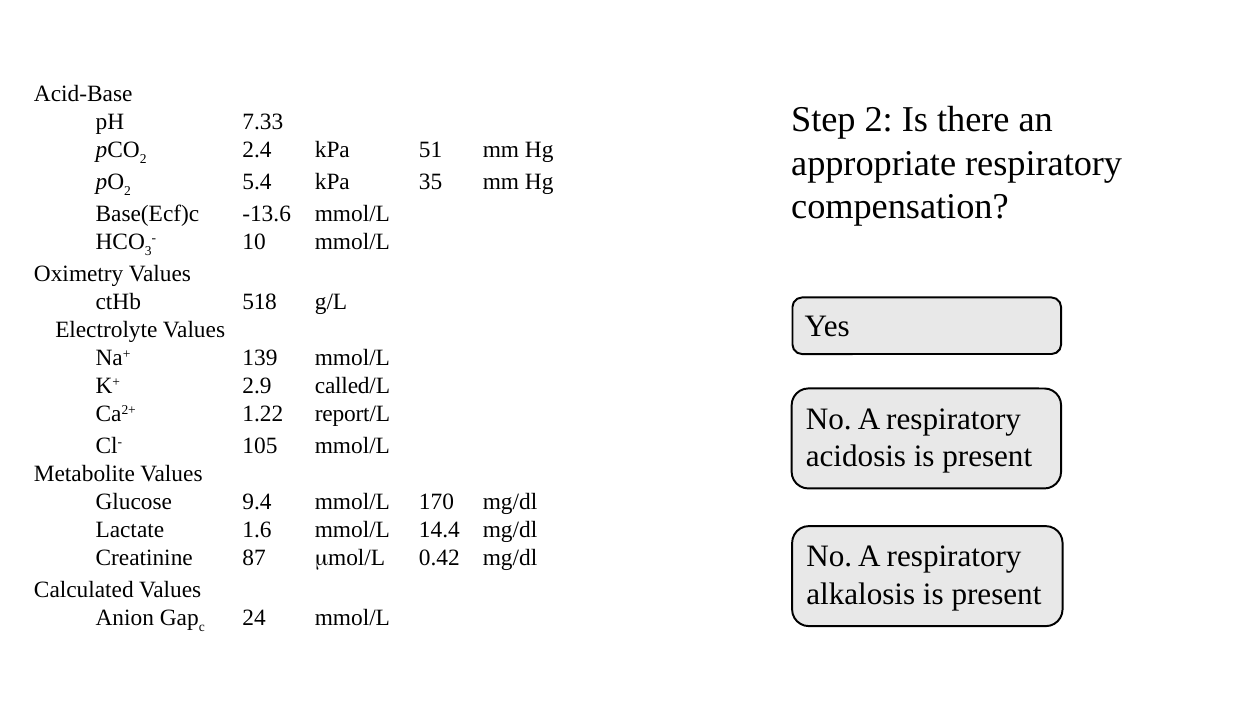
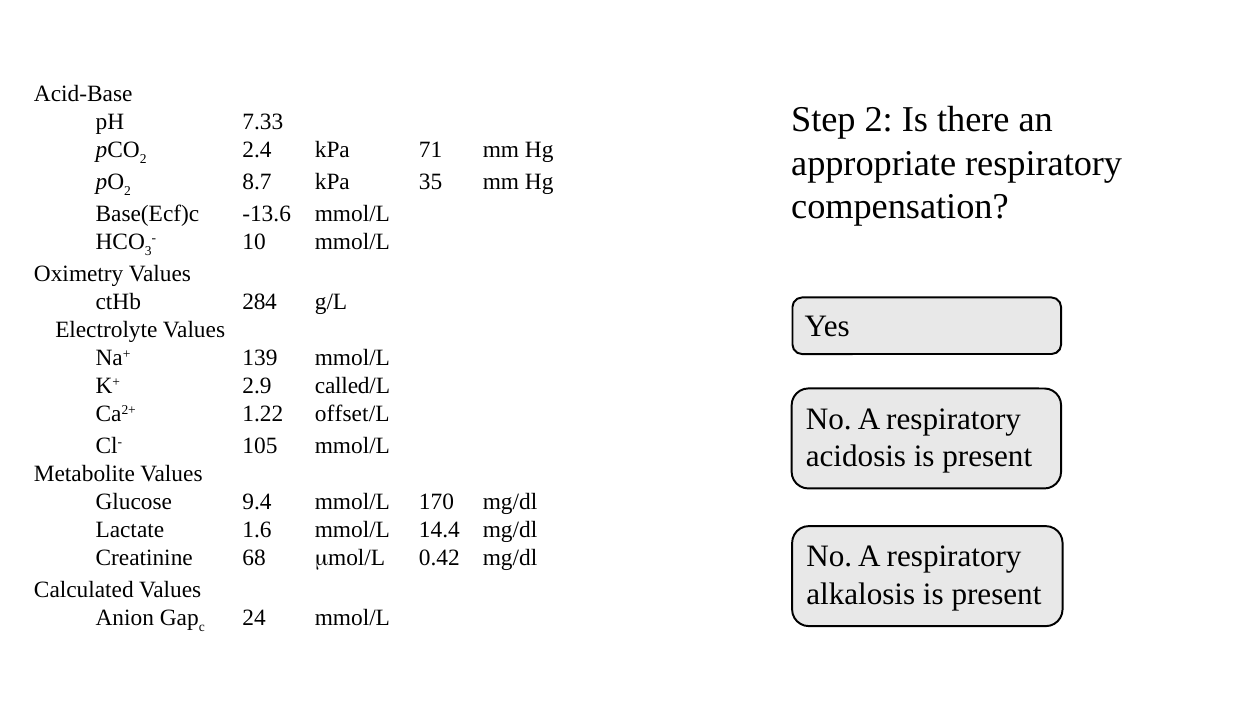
51: 51 -> 71 (431, 150)
5.4: 5.4 -> 8.7 (257, 182)
518: 518 -> 284 (260, 301)
report/L: report/L -> offset/L (352, 413)
87: 87 -> 68 (254, 557)
